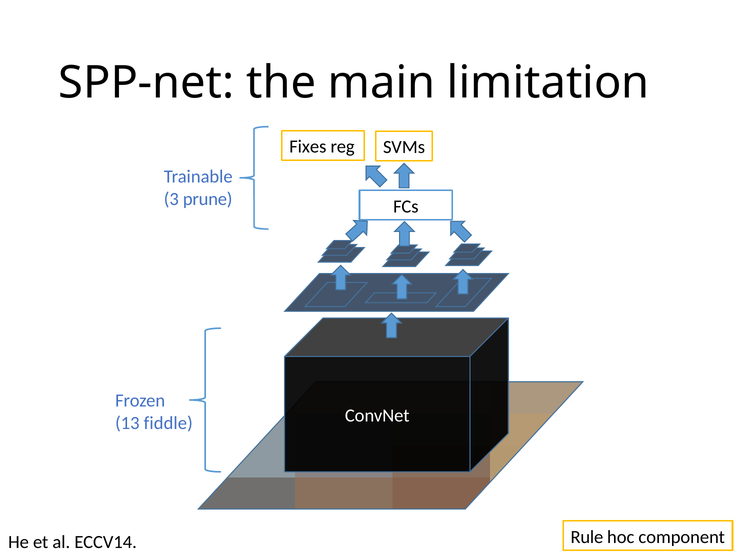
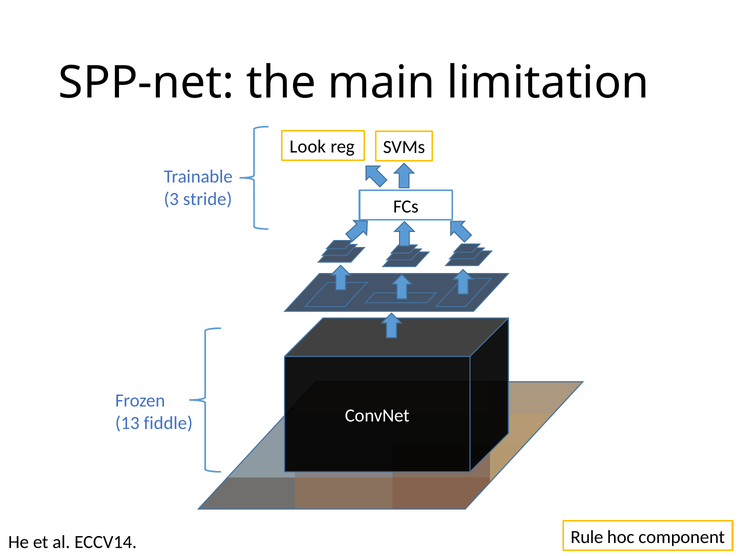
Fixes: Fixes -> Look (308, 147)
prune: prune -> stride (208, 199)
